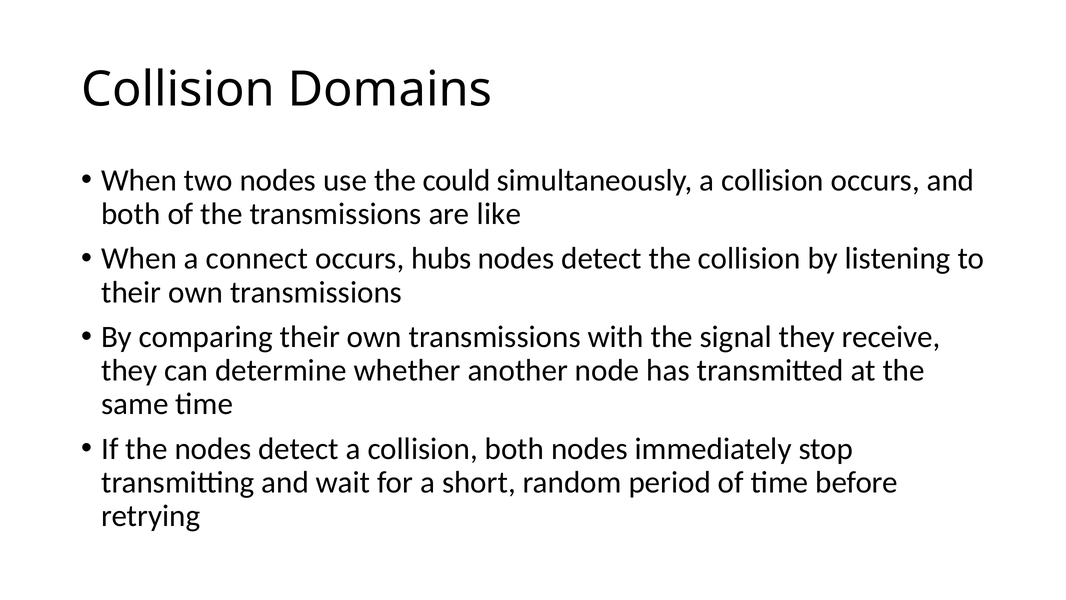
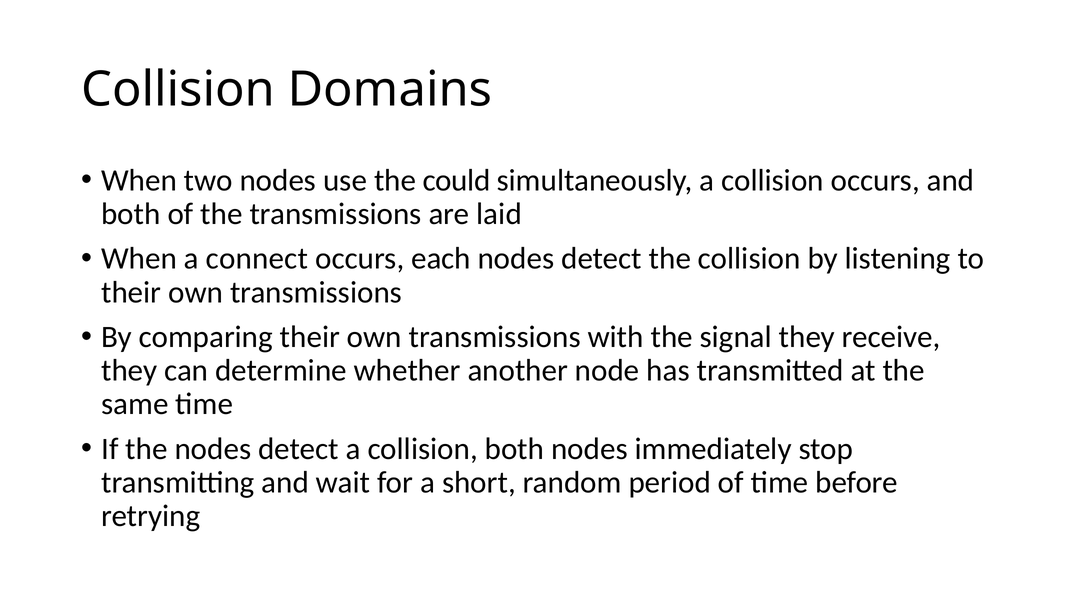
like: like -> laid (499, 214)
hubs: hubs -> each (441, 259)
